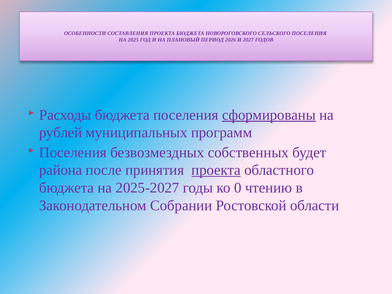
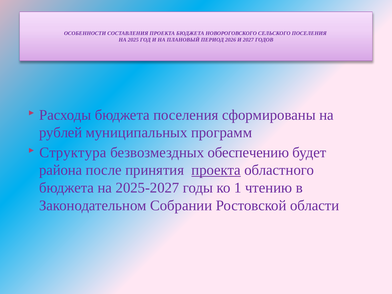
сформированы underline: present -> none (269, 115)
Поселения: Поселения -> Структура (73, 152)
собственных: собственных -> обеспечению (248, 152)
0: 0 -> 1 (238, 188)
